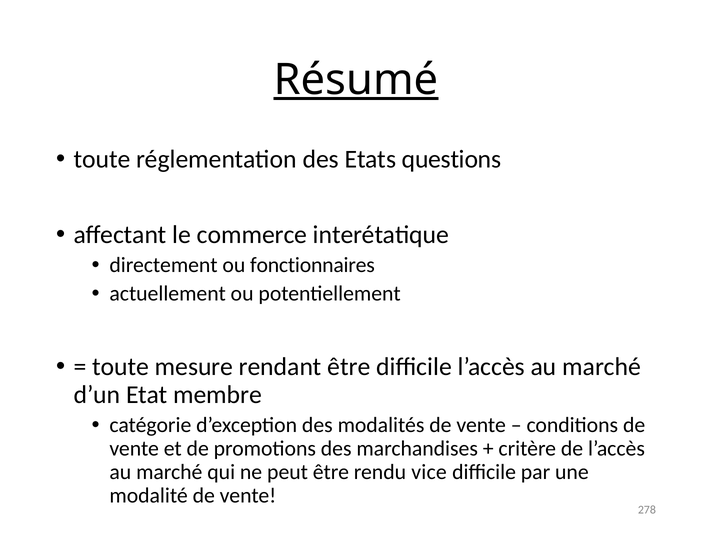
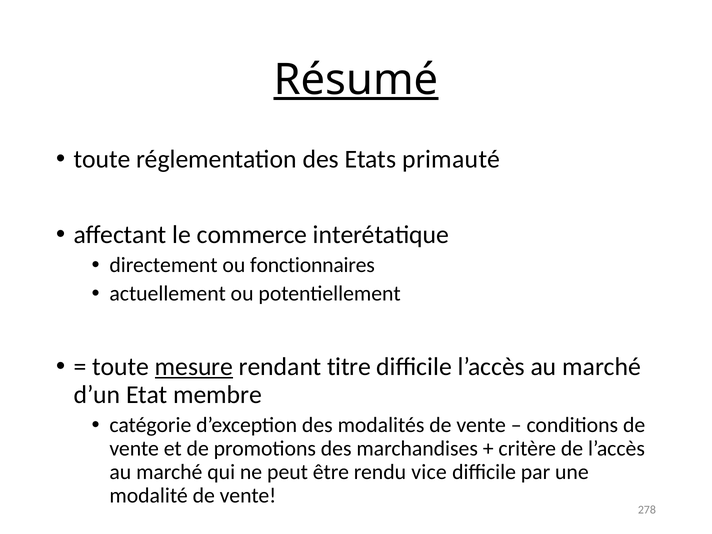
questions: questions -> primauté (451, 159)
mesure underline: none -> present (194, 367)
rendant être: être -> titre (349, 367)
